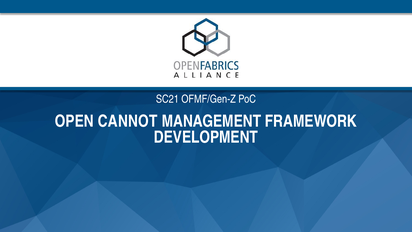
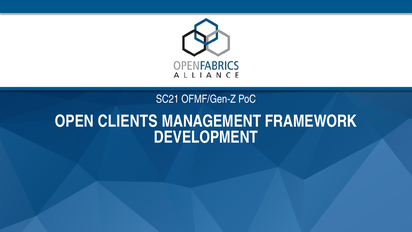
CANNOT: CANNOT -> CLIENTS (128, 121)
